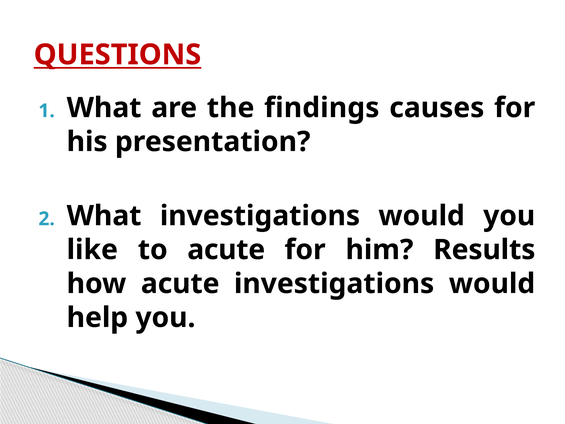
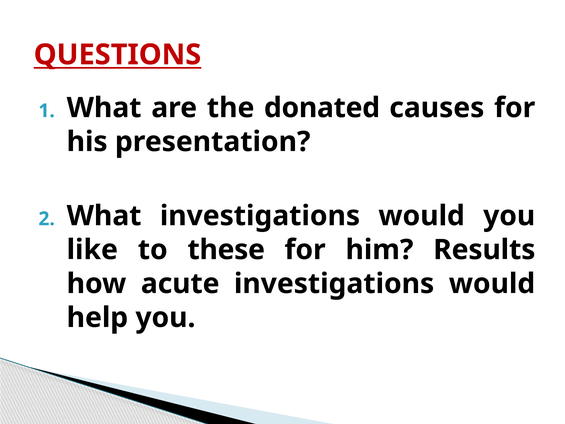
findings: findings -> donated (322, 108)
to acute: acute -> these (226, 250)
